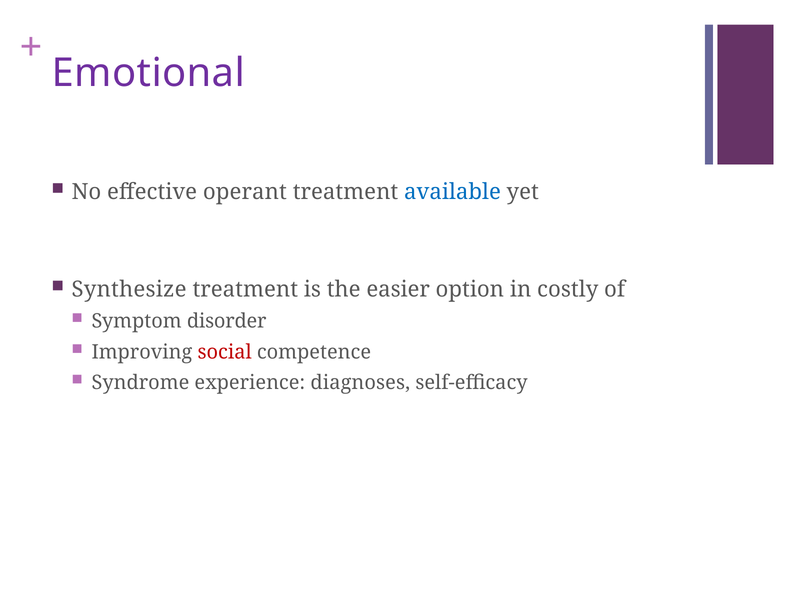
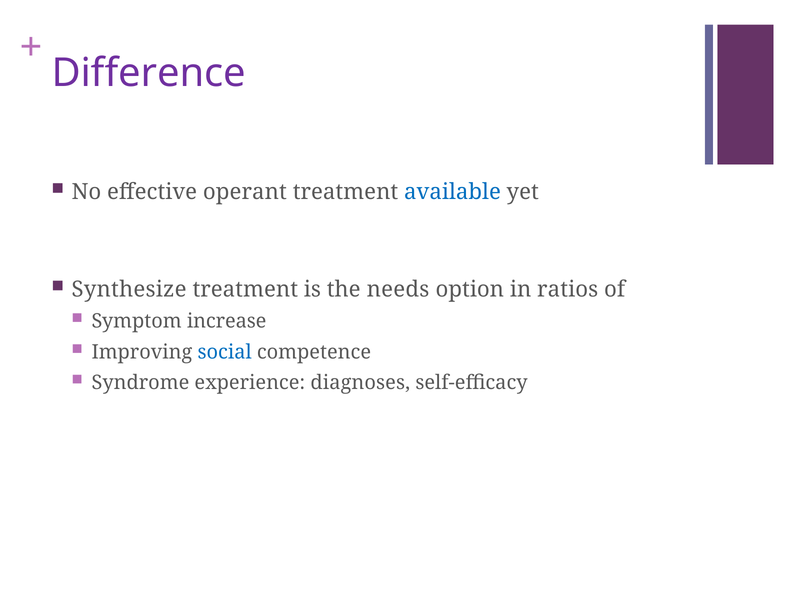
Emotional: Emotional -> Difference (149, 73)
easier: easier -> needs (398, 290)
costly: costly -> ratios (568, 290)
disorder: disorder -> increase (227, 322)
social colour: red -> blue (225, 352)
